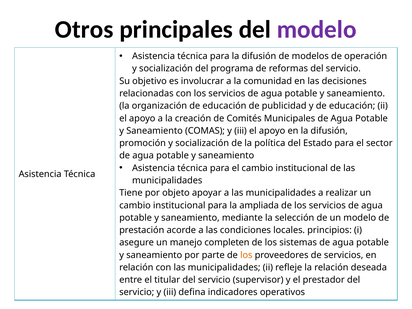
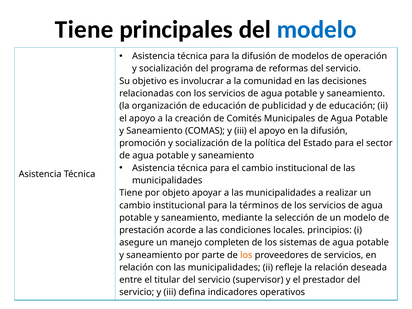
Otros: Otros -> Tiene (84, 30)
modelo colour: purple -> blue (317, 30)
ampliada: ampliada -> términos (259, 205)
